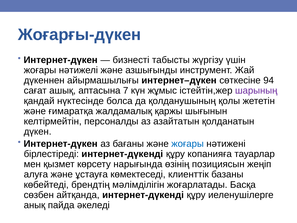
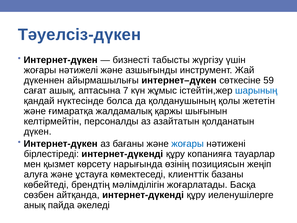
Жоғарғы-дүкен: Жоғарғы-дүкен -> Тәуелсіз-дүкен (79, 35)
94: 94 -> 59 (269, 80)
шарының colour: purple -> blue (256, 91)
